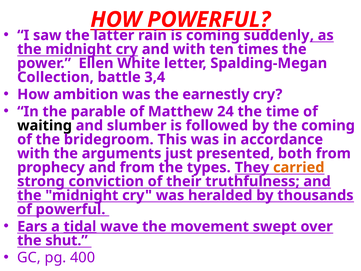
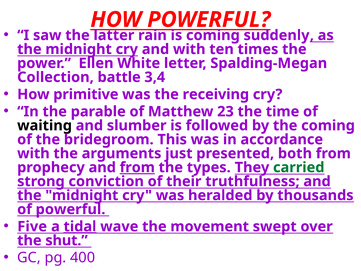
ambition: ambition -> primitive (86, 94)
earnestly: earnestly -> receiving (216, 94)
24: 24 -> 23 (225, 111)
from underline: none -> present (137, 167)
carried colour: orange -> green (299, 167)
Ears: Ears -> Five (32, 226)
